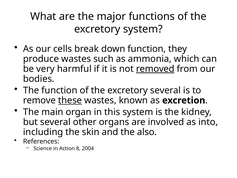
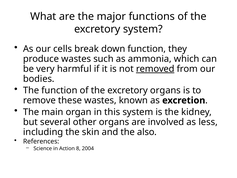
excretory several: several -> organs (165, 90)
these underline: present -> none (70, 100)
into: into -> less (208, 122)
